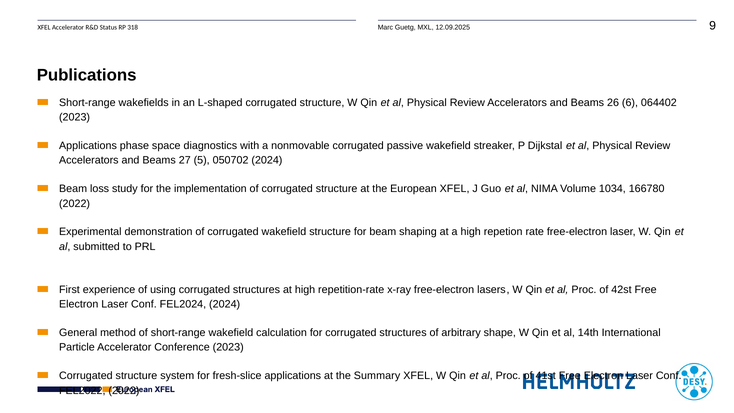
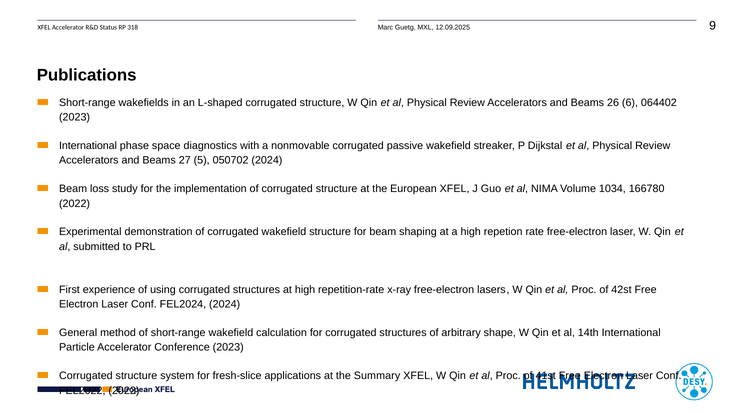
Applications: Applications -> International (88, 146)
